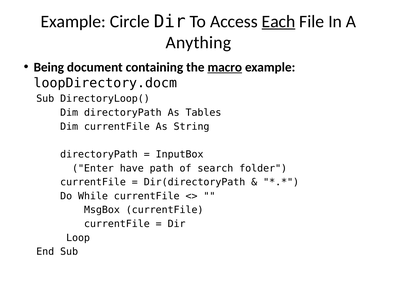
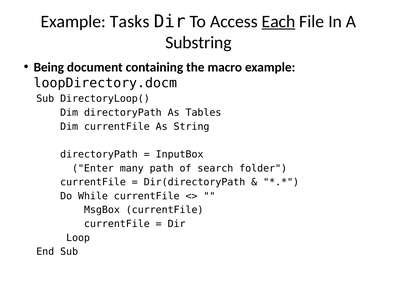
Circle: Circle -> Tasks (130, 21)
Anything: Anything -> Substring (199, 43)
macro underline: present -> none (225, 67)
have: have -> many (132, 168)
